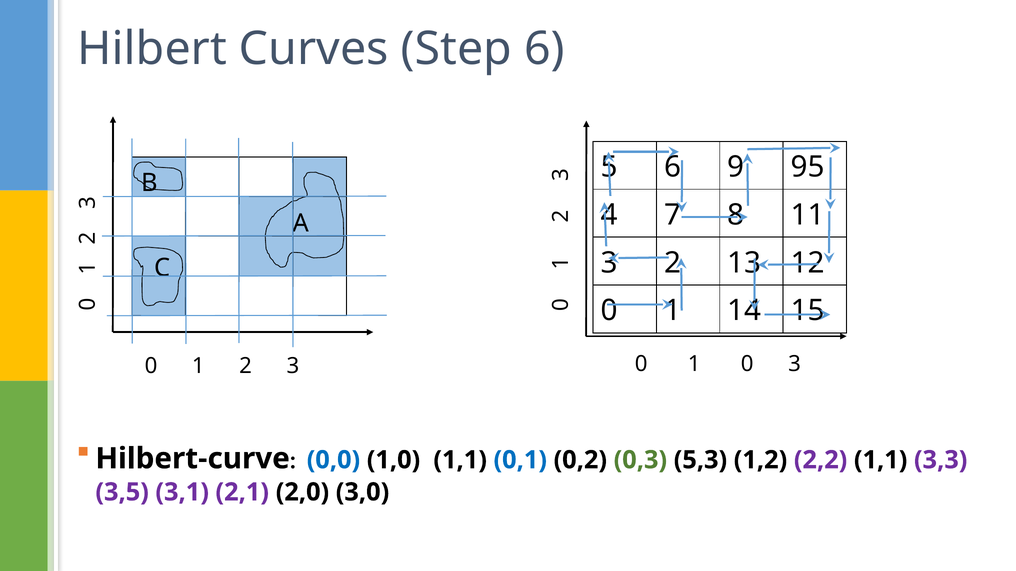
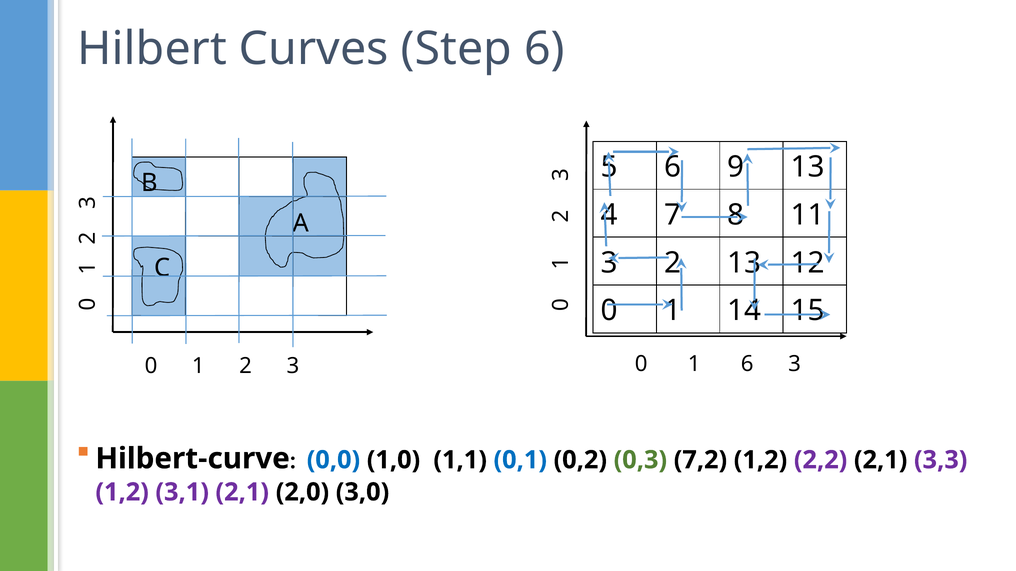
9 95: 95 -> 13 (808, 167)
1 0: 0 -> 6 (747, 364)
5,3: 5,3 -> 7,2 (700, 460)
2,2 1,1: 1,1 -> 2,1 (881, 460)
3,5: 3,5 -> 1,2 (122, 493)
